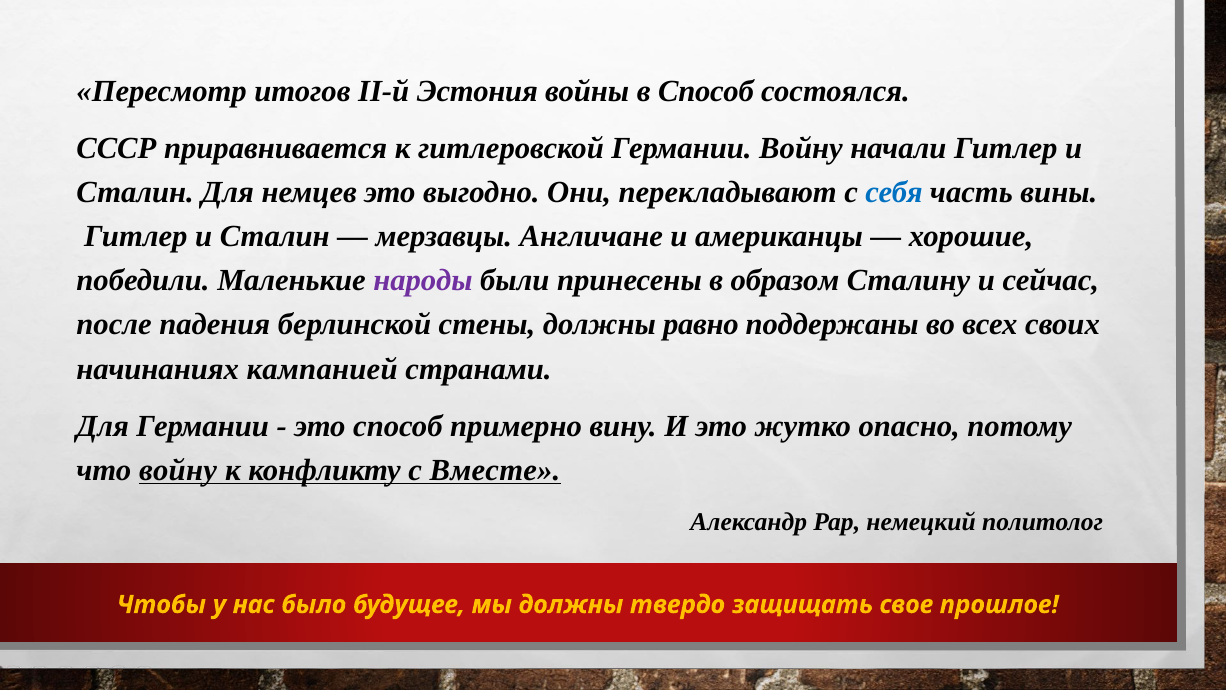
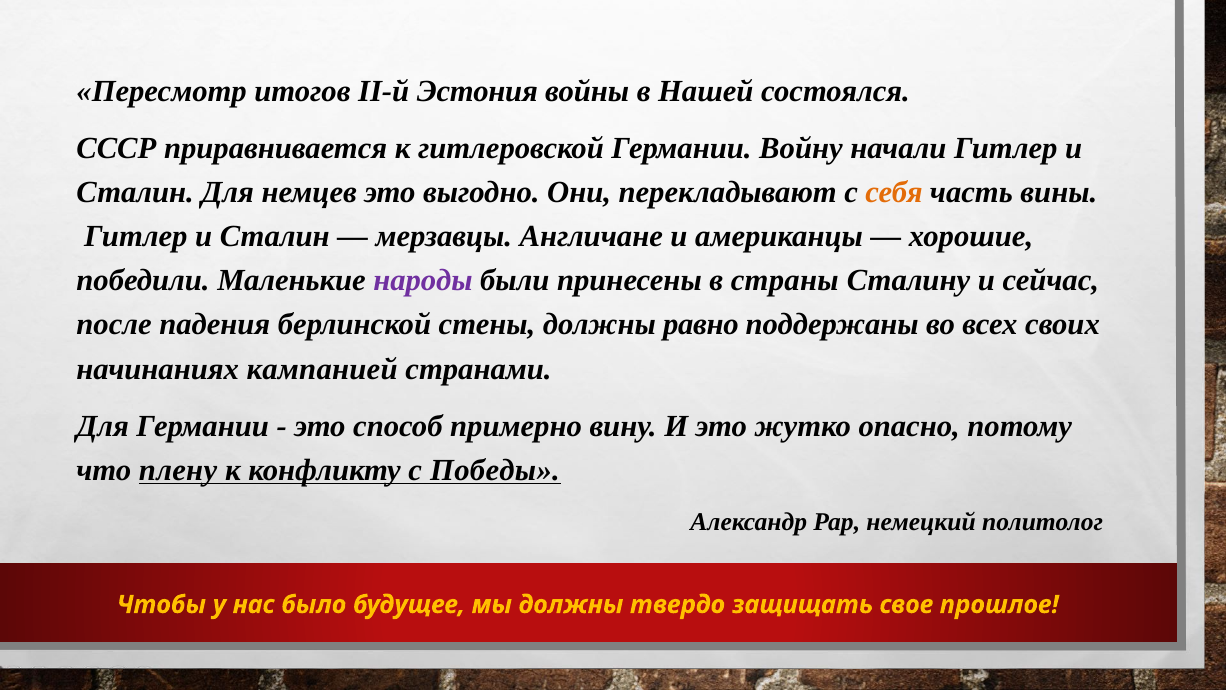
в Способ: Способ -> Нашей (706, 91)
себя colour: blue -> orange (894, 192)
образом: образом -> страны (785, 280)
что войну: войну -> плену (178, 470)
Вместе: Вместе -> Победы (495, 470)
